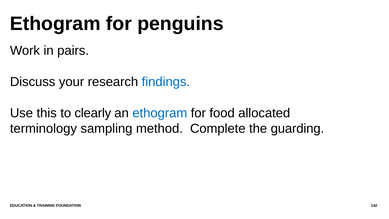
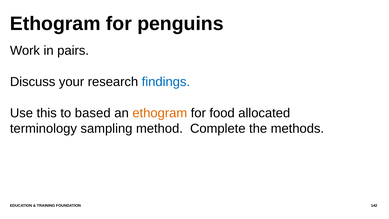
clearly: clearly -> based (93, 113)
ethogram colour: blue -> orange (160, 113)
guarding: guarding -> methods (297, 128)
